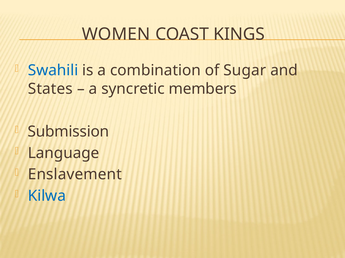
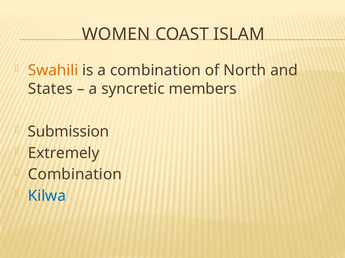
KINGS: KINGS -> ISLAM (239, 34)
Swahili colour: blue -> orange (53, 71)
Sugar: Sugar -> North (245, 71)
Language: Language -> Extremely (64, 153)
Enslavement: Enslavement -> Combination (75, 175)
